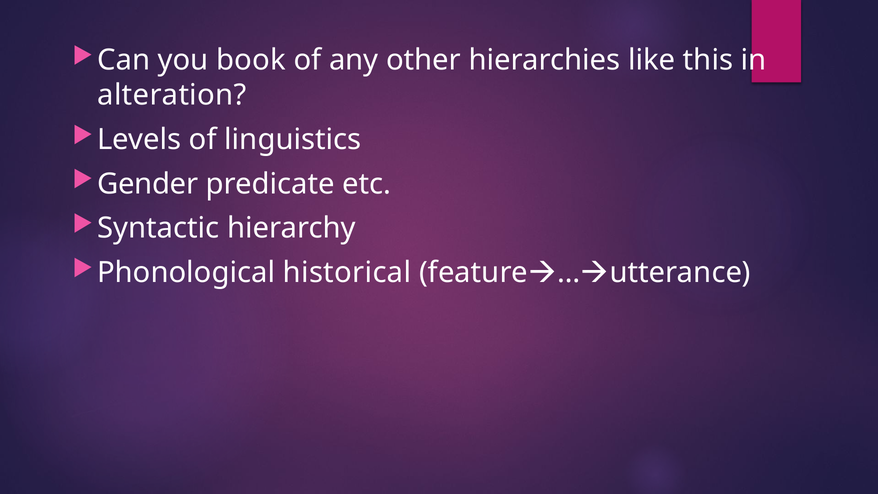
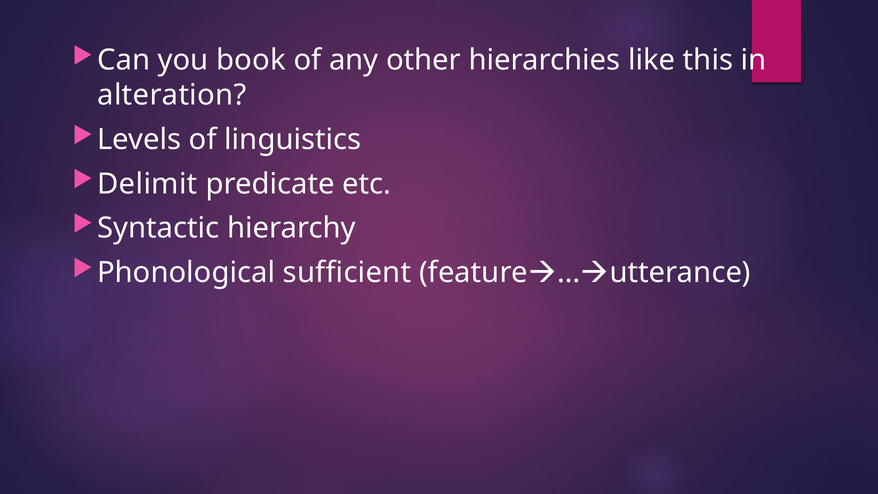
Gender: Gender -> Delimit (147, 184)
historical: historical -> sufficient (347, 273)
